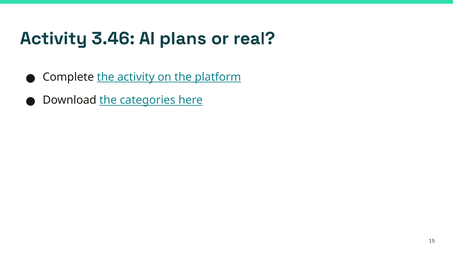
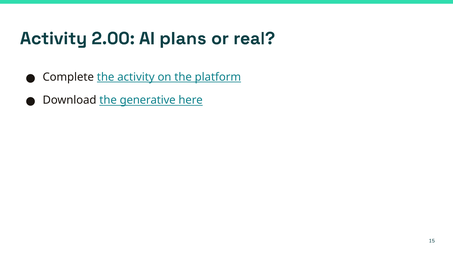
3.46: 3.46 -> 2.00 (113, 38)
categories: categories -> generative (148, 100)
